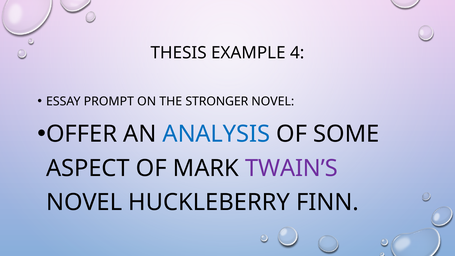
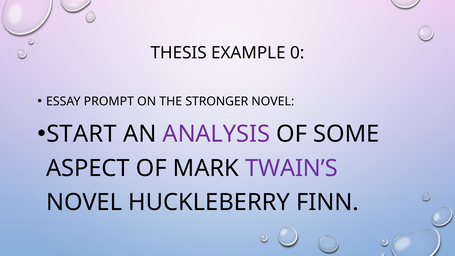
4: 4 -> 0 (297, 53)
OFFER: OFFER -> START (81, 134)
ANALYSIS colour: blue -> purple (216, 134)
